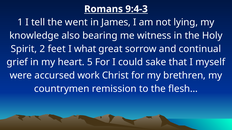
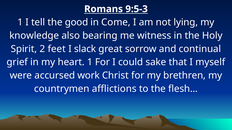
9:4-3: 9:4-3 -> 9:5-3 (137, 9)
went: went -> good (76, 22)
James: James -> Come (116, 22)
what: what -> slack (85, 49)
heart 5: 5 -> 1 (90, 62)
remission: remission -> afflictions (114, 89)
